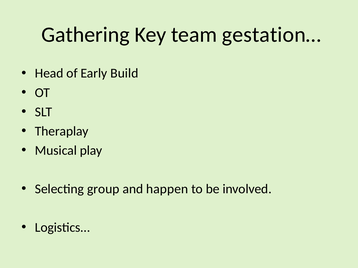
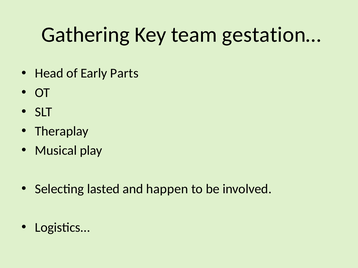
Build: Build -> Parts (124, 73)
group: group -> lasted (103, 189)
